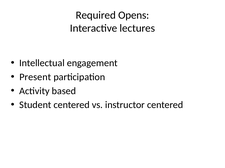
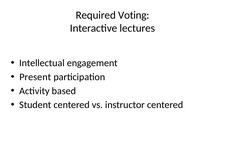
Opens: Opens -> Voting (134, 15)
